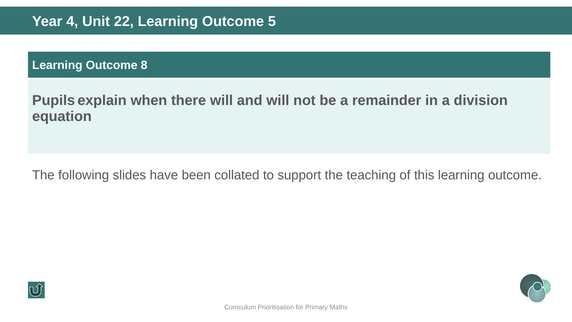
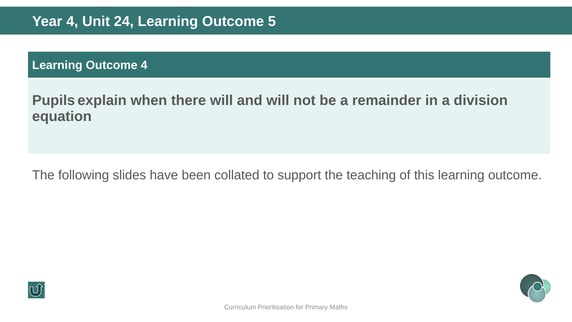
22: 22 -> 24 (124, 21)
Outcome 8: 8 -> 4 (144, 65)
